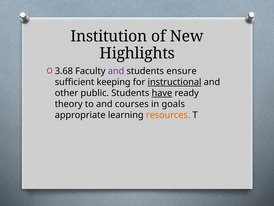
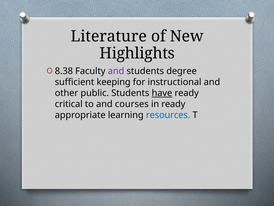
Institution: Institution -> Literature (109, 36)
3.68: 3.68 -> 8.38 (64, 71)
ensure: ensure -> degree (182, 71)
instructional underline: present -> none (175, 82)
theory: theory -> critical (69, 104)
in goals: goals -> ready (173, 104)
resources colour: orange -> blue (168, 115)
